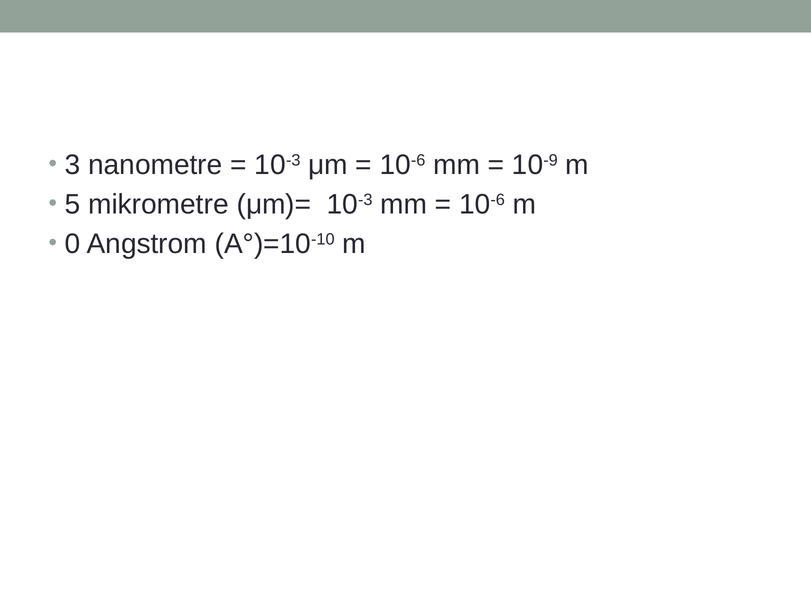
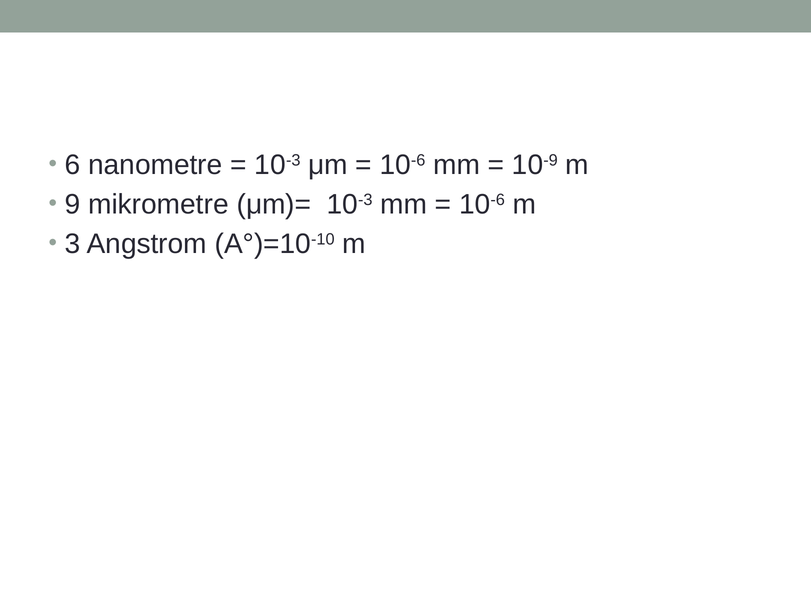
3: 3 -> 6 (73, 165)
5: 5 -> 9 (73, 204)
0: 0 -> 3 (73, 244)
